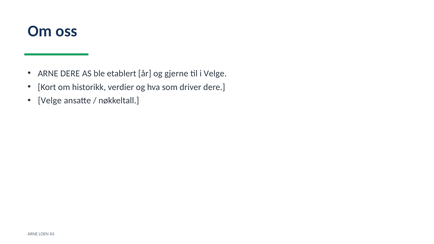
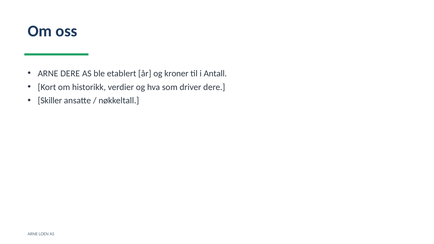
gjerne: gjerne -> kroner (176, 74)
i Velge: Velge -> Antall (215, 74)
Velge: Velge -> Skiller (50, 101)
